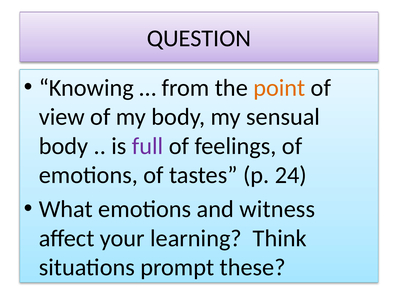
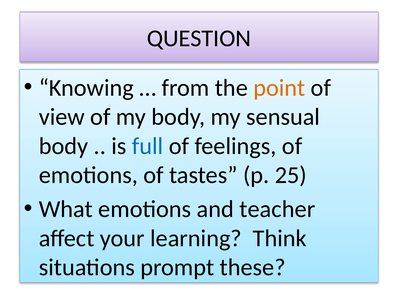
full colour: purple -> blue (148, 146)
24: 24 -> 25 (291, 175)
witness: witness -> teacher (277, 209)
